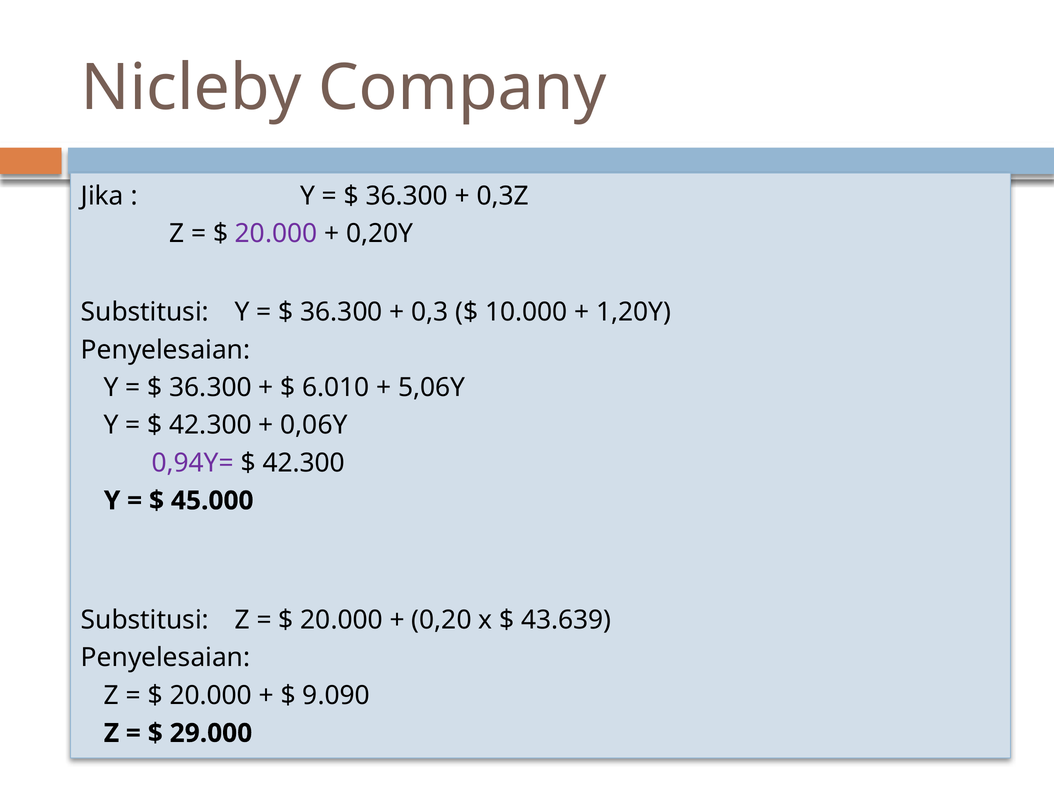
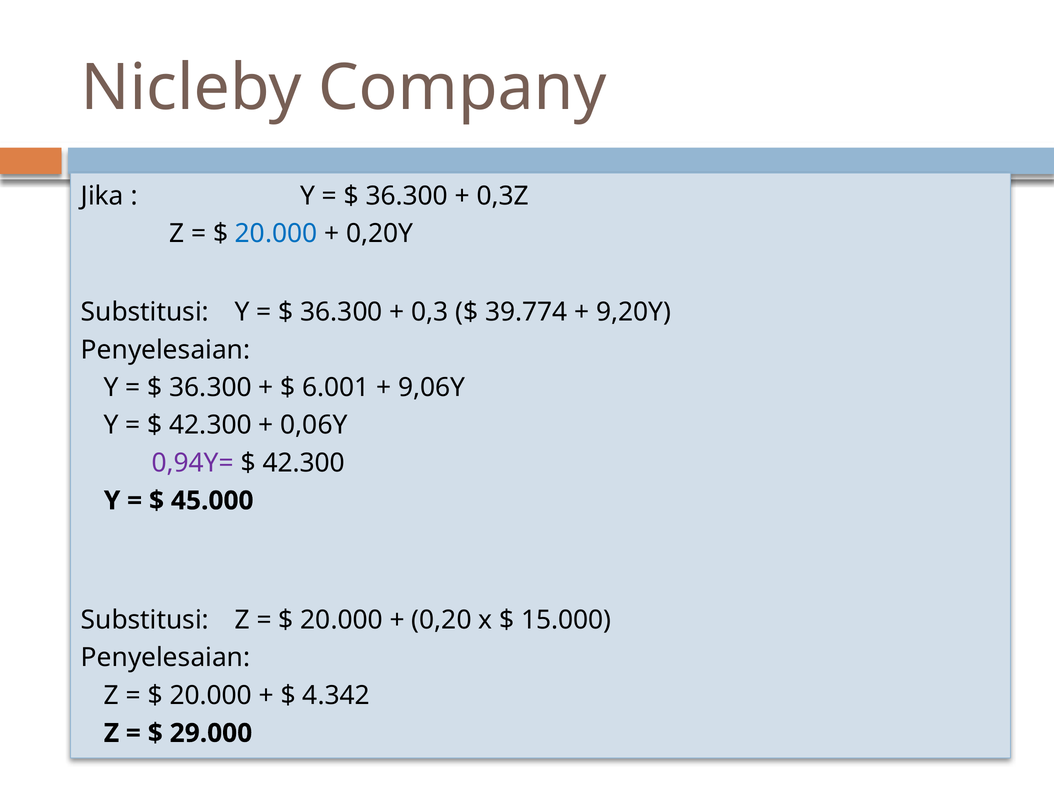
20.000 colour: purple -> blue (276, 233)
10.000: 10.000 -> 39.774 (526, 312)
1,20Y: 1,20Y -> 9,20Y (634, 312)
6.010: 6.010 -> 6.001 (336, 387)
5,06Y: 5,06Y -> 9,06Y (432, 387)
43.639: 43.639 -> 15.000 (566, 620)
9.090: 9.090 -> 4.342 (336, 695)
